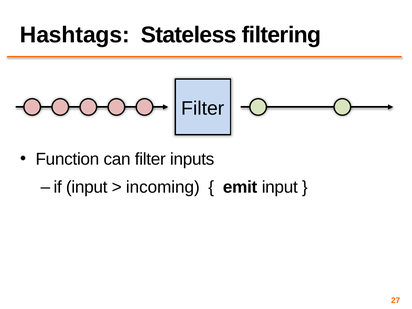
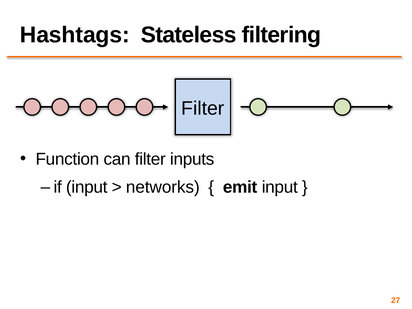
incoming: incoming -> networks (163, 187)
